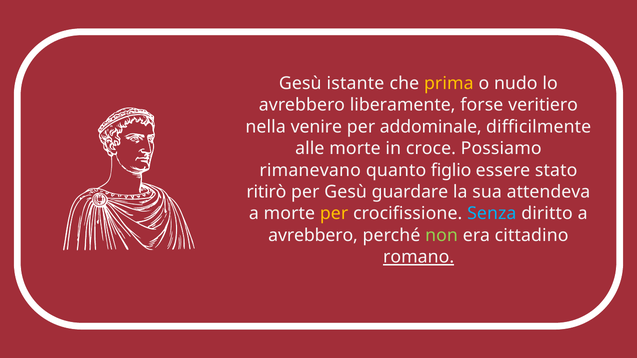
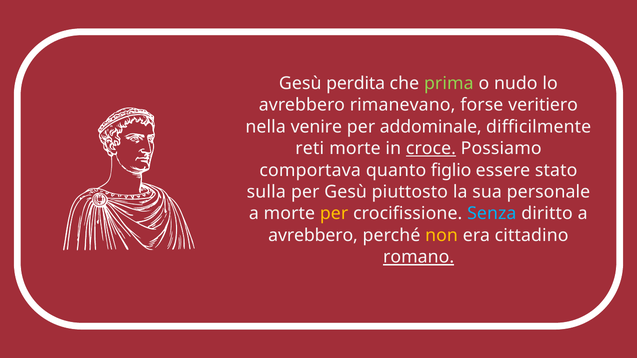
istante: istante -> perdita (356, 83)
prima colour: yellow -> light green (449, 83)
liberamente: liberamente -> rimanevano (403, 105)
alle: alle -> reti (310, 149)
croce underline: none -> present (431, 149)
rimanevano: rimanevano -> comportava (310, 170)
ritirò: ritirò -> sulla (266, 192)
guardare: guardare -> piuttosto (410, 192)
attendeva: attendeva -> personale (548, 192)
non colour: light green -> yellow (442, 236)
